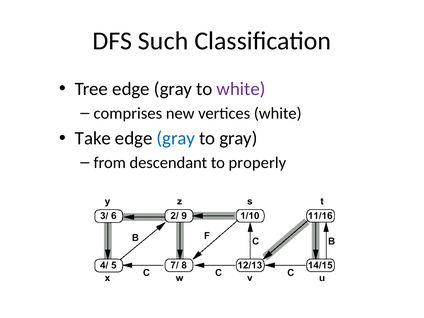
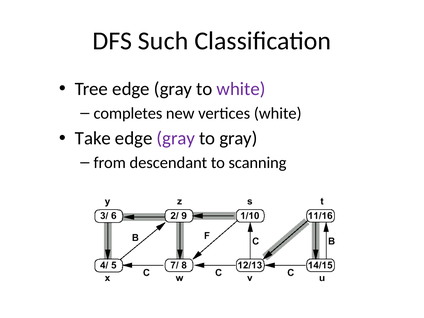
comprises: comprises -> completes (128, 113)
gray colour: blue -> purple (176, 138)
properly: properly -> scanning (258, 163)
